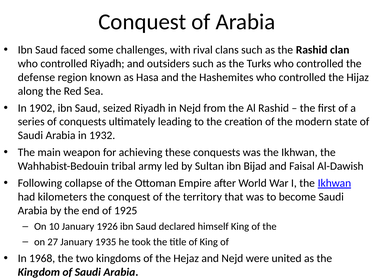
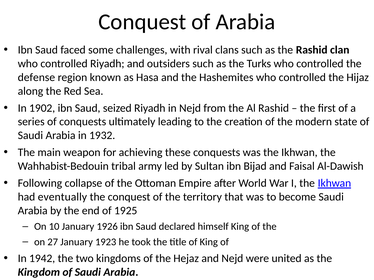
kilometers: kilometers -> eventually (62, 197)
1935: 1935 -> 1923 (106, 242)
1968: 1968 -> 1942 (42, 259)
